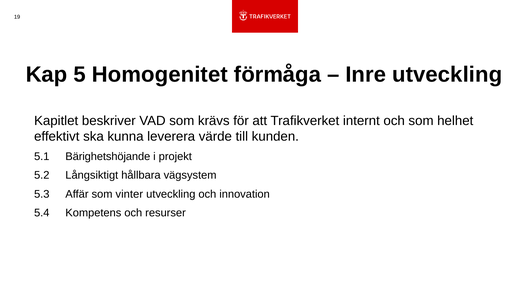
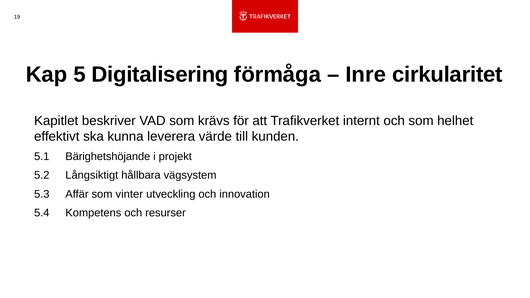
Homogenitet: Homogenitet -> Digitalisering (160, 75)
Inre utveckling: utveckling -> cirkularitet (447, 75)
